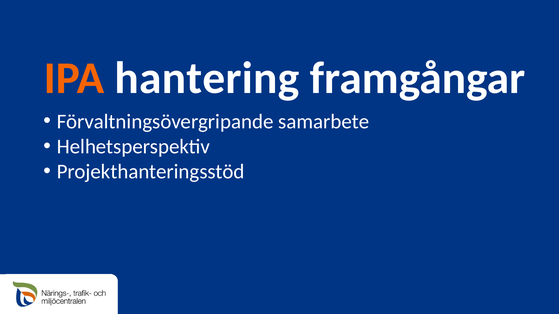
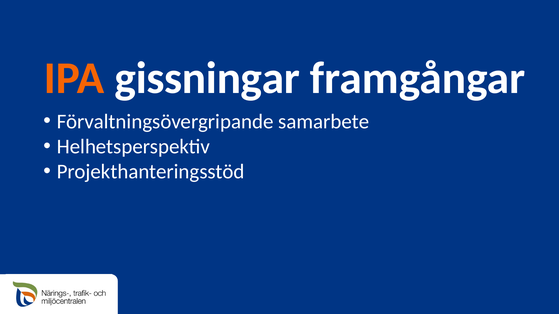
hantering: hantering -> gissningar (207, 78)
